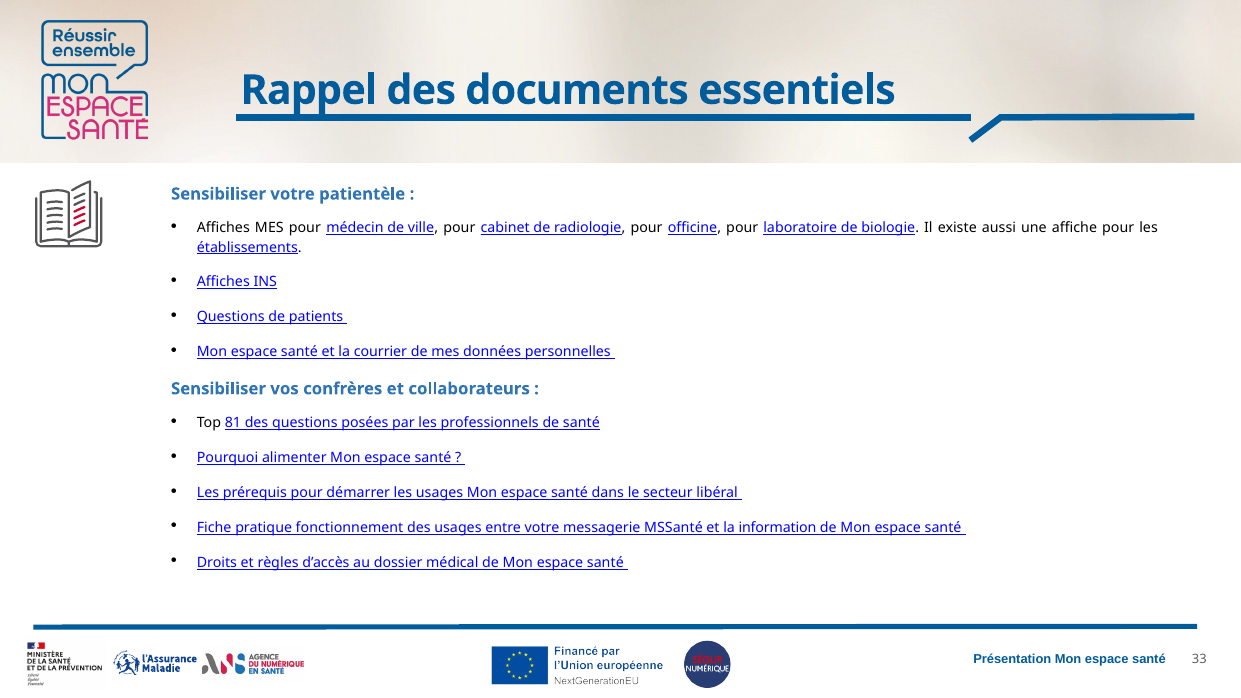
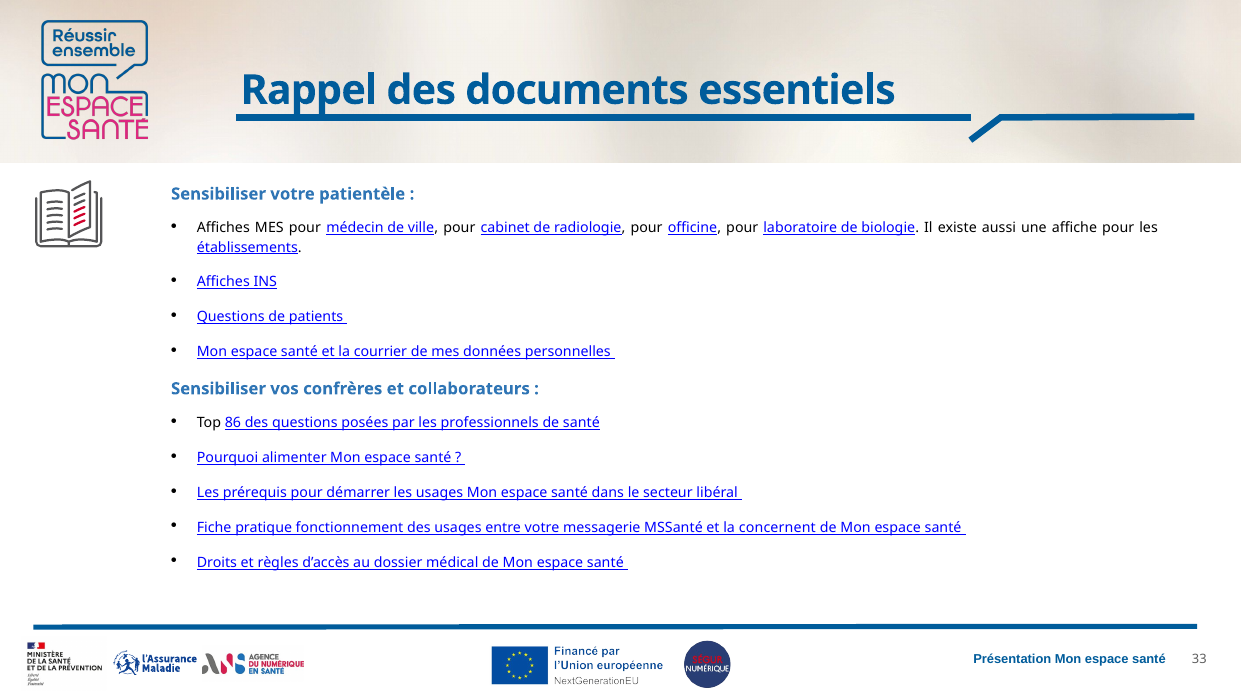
81: 81 -> 86 (233, 423)
information: information -> concernent (777, 528)
